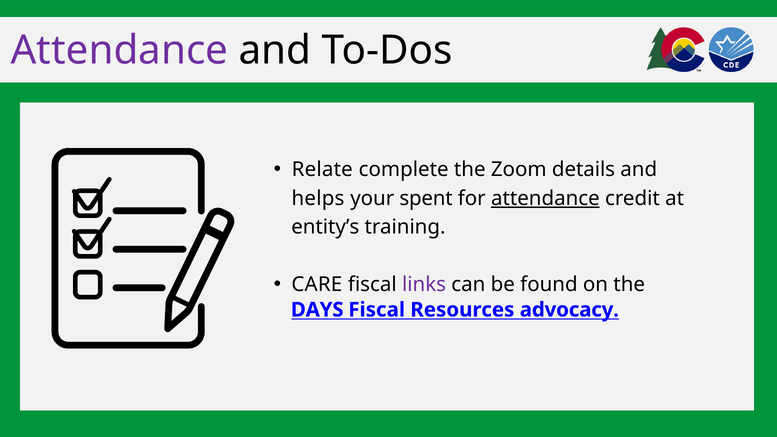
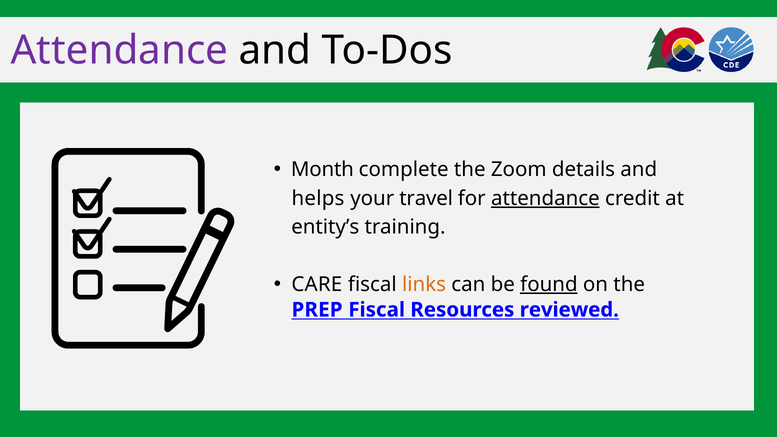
Relate: Relate -> Month (322, 170)
spent: spent -> travel (426, 198)
links colour: purple -> orange (424, 284)
found underline: none -> present (549, 284)
DAYS: DAYS -> PREP (317, 310)
advocacy: advocacy -> reviewed (569, 310)
